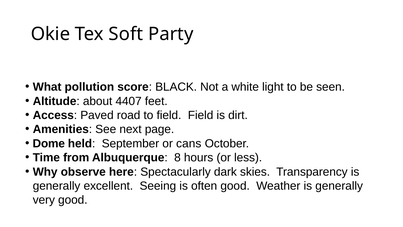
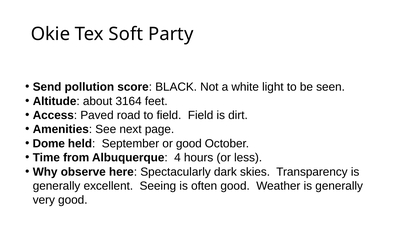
What: What -> Send (47, 87)
4407: 4407 -> 3164 (129, 101)
or cans: cans -> good (189, 143)
8: 8 -> 4 (177, 157)
